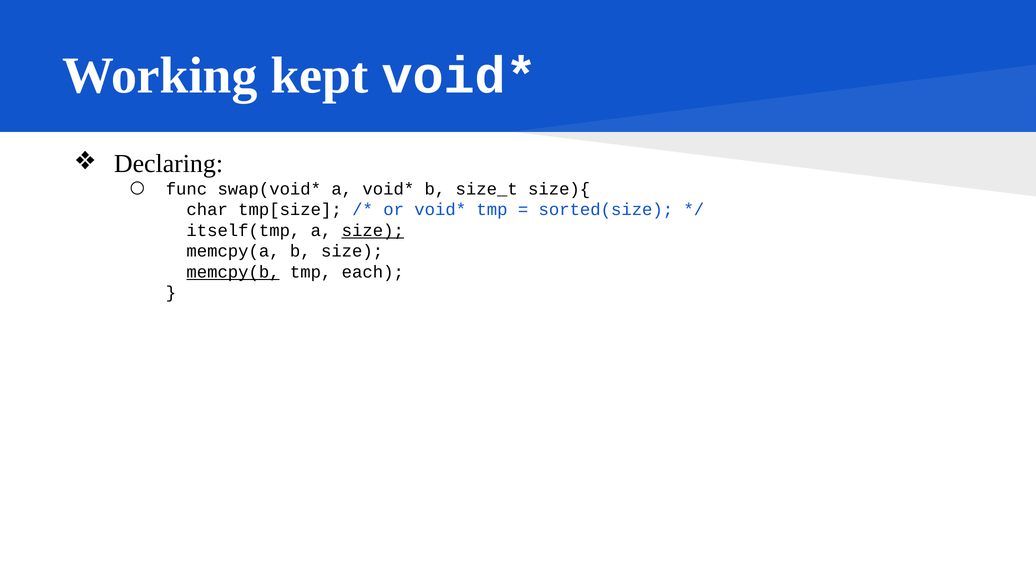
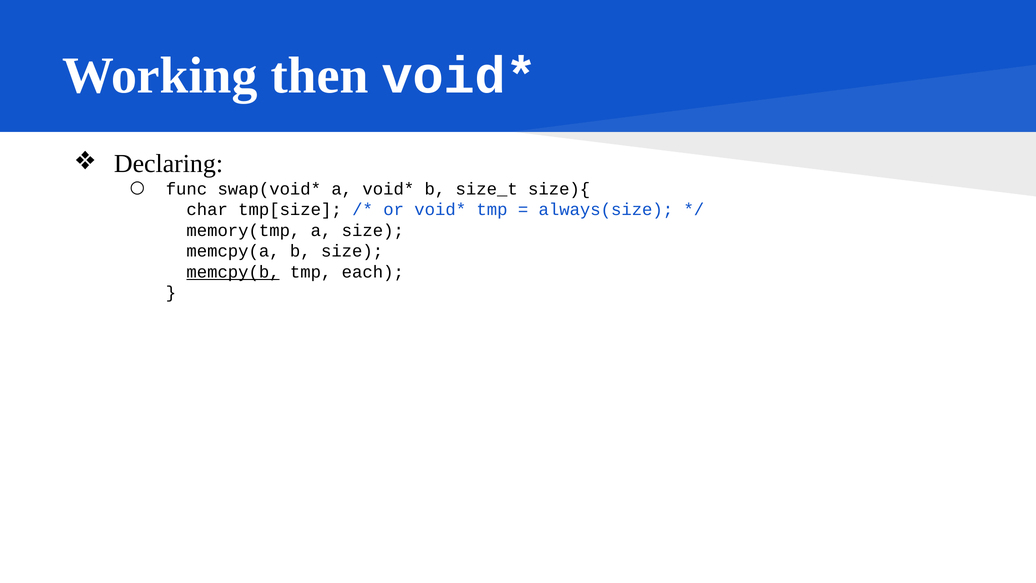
kept: kept -> then (320, 75)
sorted(size: sorted(size -> always(size (606, 210)
itself(tmp: itself(tmp -> memory(tmp (243, 230)
size underline: present -> none (373, 230)
